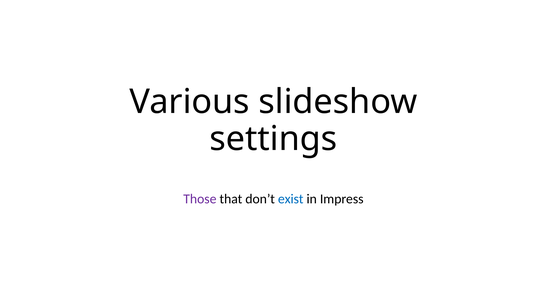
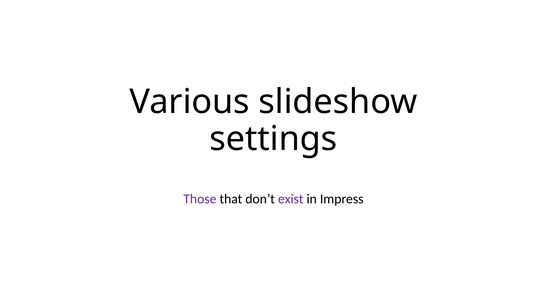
exist colour: blue -> purple (291, 199)
